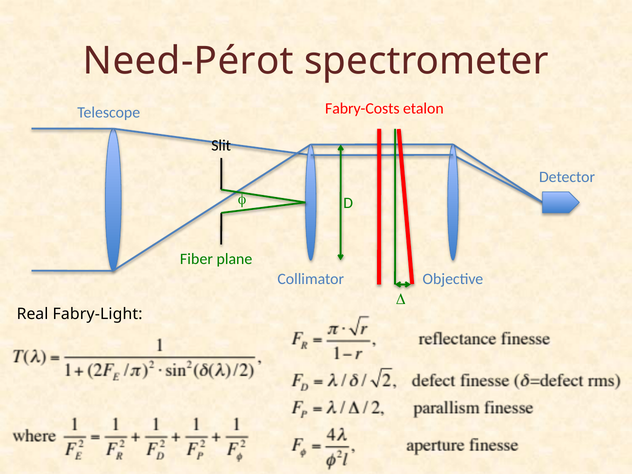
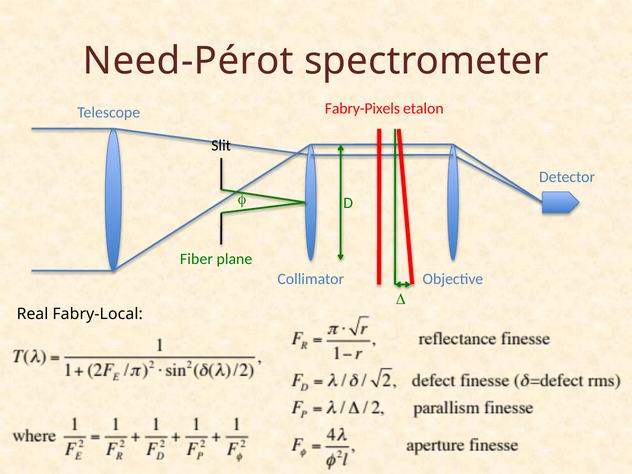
Fabry-Costs: Fabry-Costs -> Fabry-Pixels (362, 108)
Fabry-Light: Fabry-Light -> Fabry-Local (98, 314)
